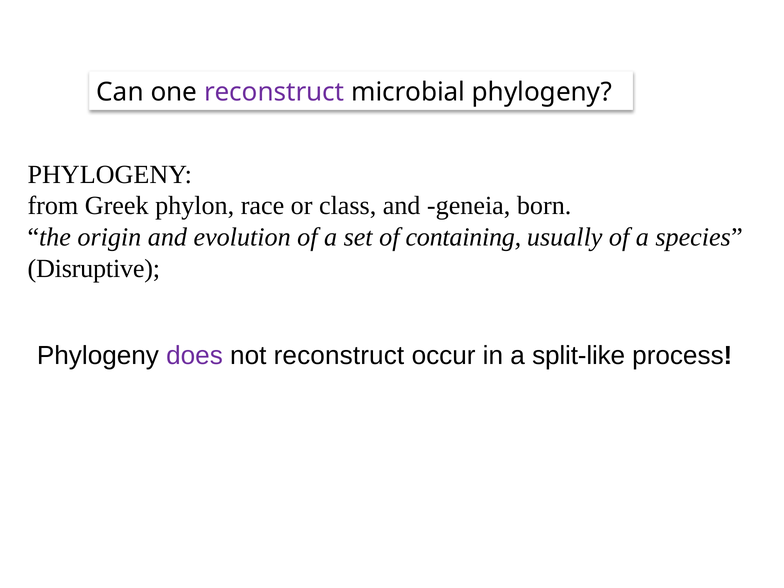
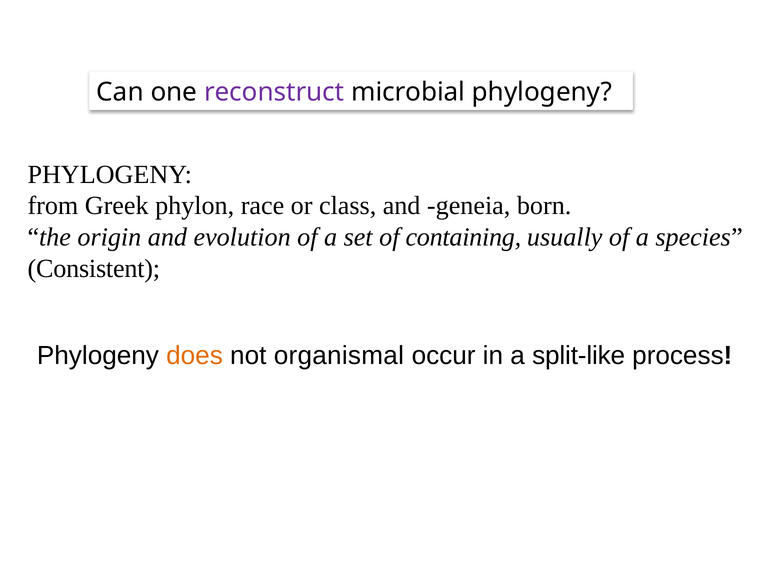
Disruptive: Disruptive -> Consistent (94, 268)
does colour: purple -> orange (194, 356)
not reconstruct: reconstruct -> organismal (339, 356)
